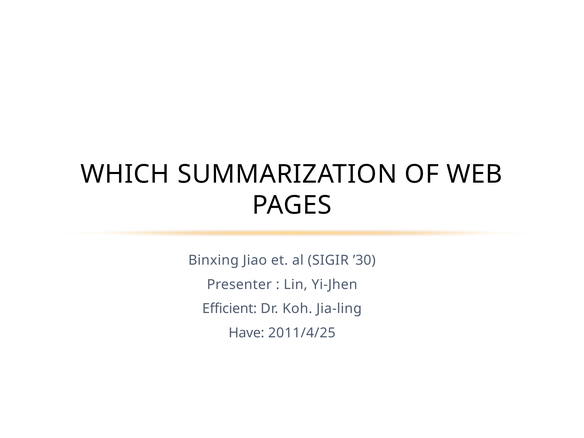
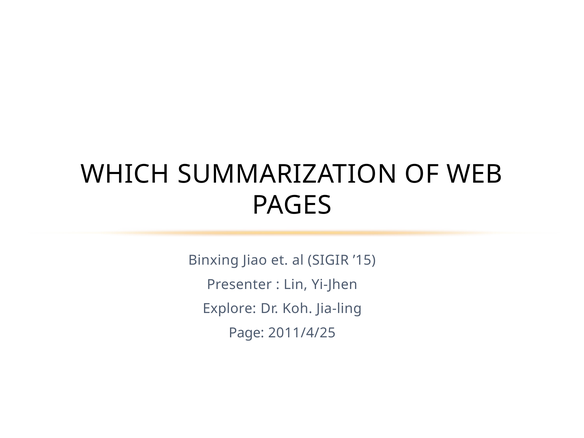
’30: ’30 -> ’15 (364, 260)
Efficient: Efficient -> Explore (229, 309)
Have: Have -> Page (246, 333)
